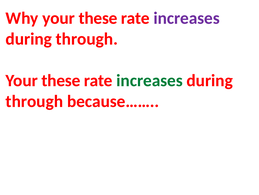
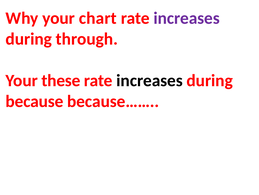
Why your these: these -> chart (98, 18)
increases colour: green -> black (150, 80)
through: through -> because (34, 101)
